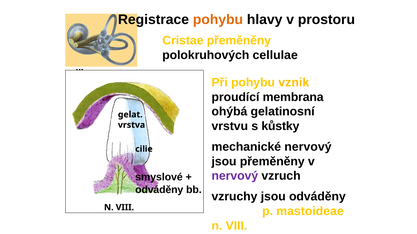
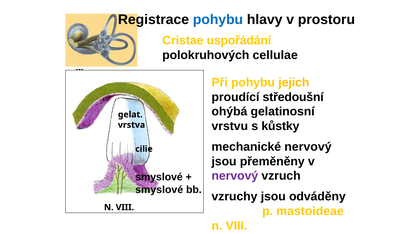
pohybu colour: orange -> blue (218, 20)
Cristae přeměněny: přeměněny -> uspořádání (239, 41)
vznik: vznik -> jejich (294, 83)
membrana: membrana -> středoušní (293, 97)
odváděny: odváděny -> smyslové (159, 190)
